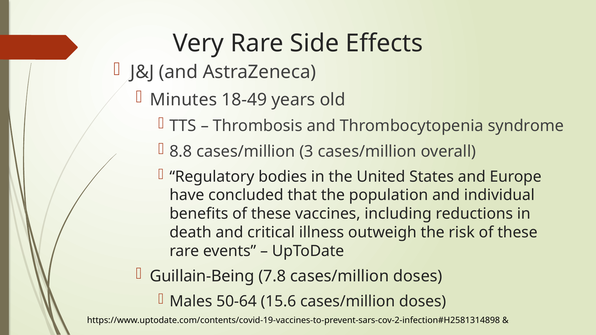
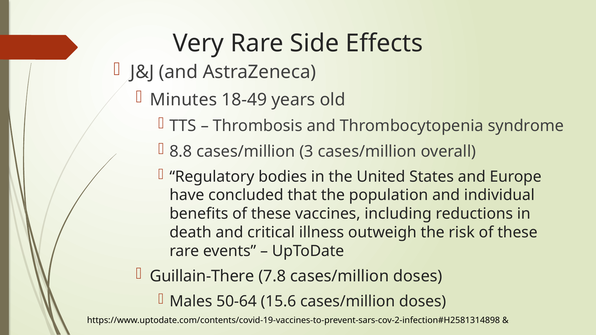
Guillain-Being: Guillain-Being -> Guillain-There (202, 276)
